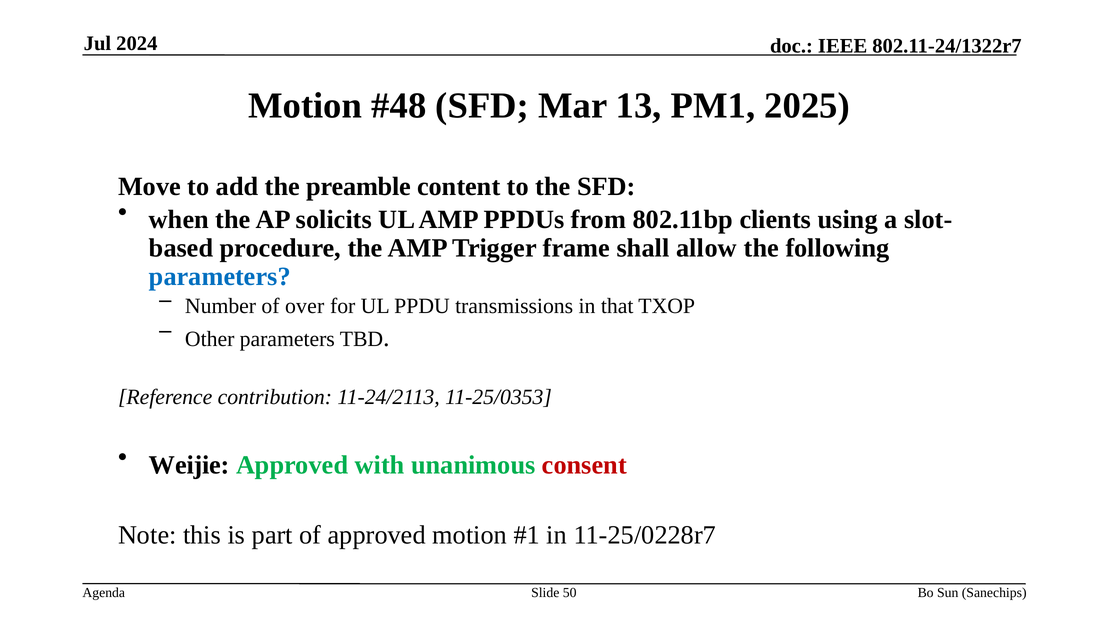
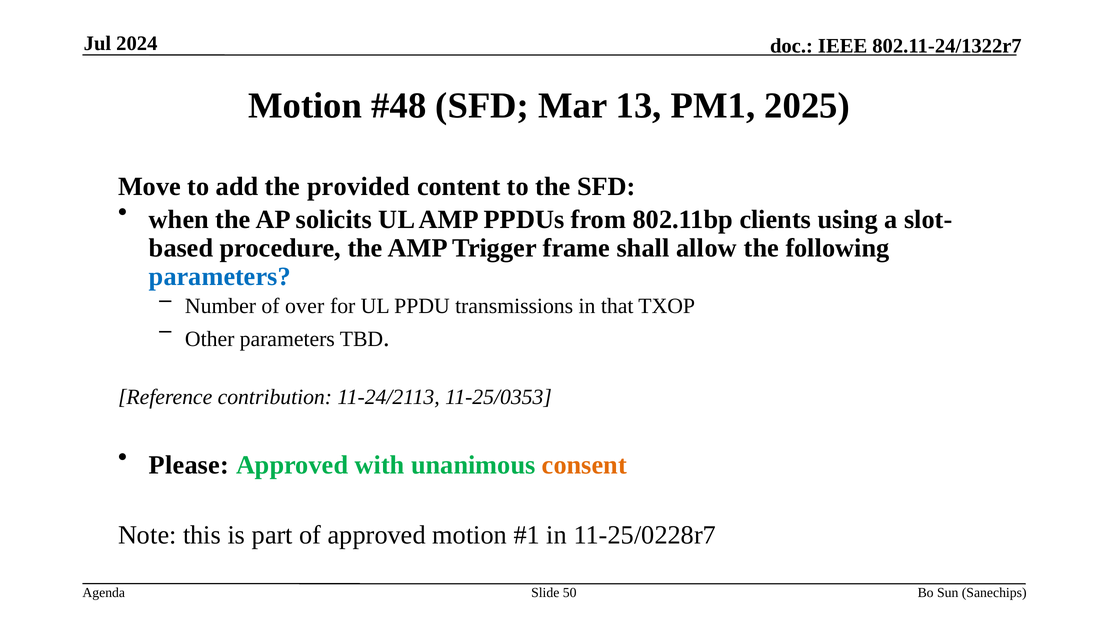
preamble: preamble -> provided (358, 187)
Weijie: Weijie -> Please (189, 465)
consent colour: red -> orange (584, 465)
